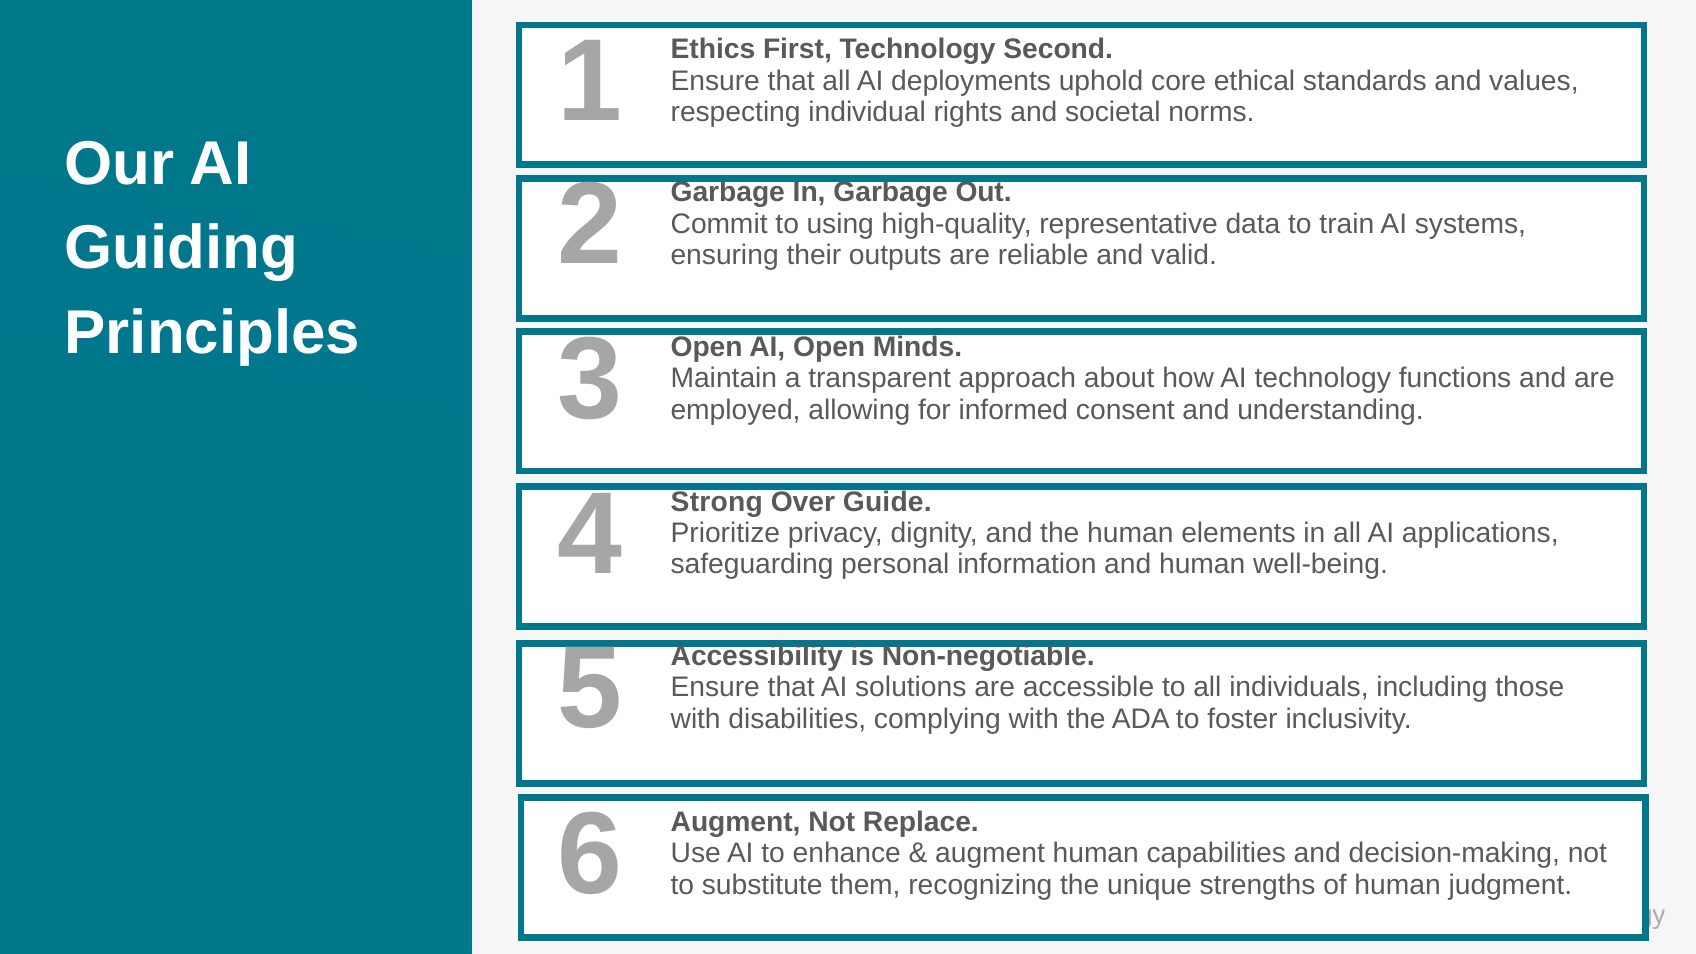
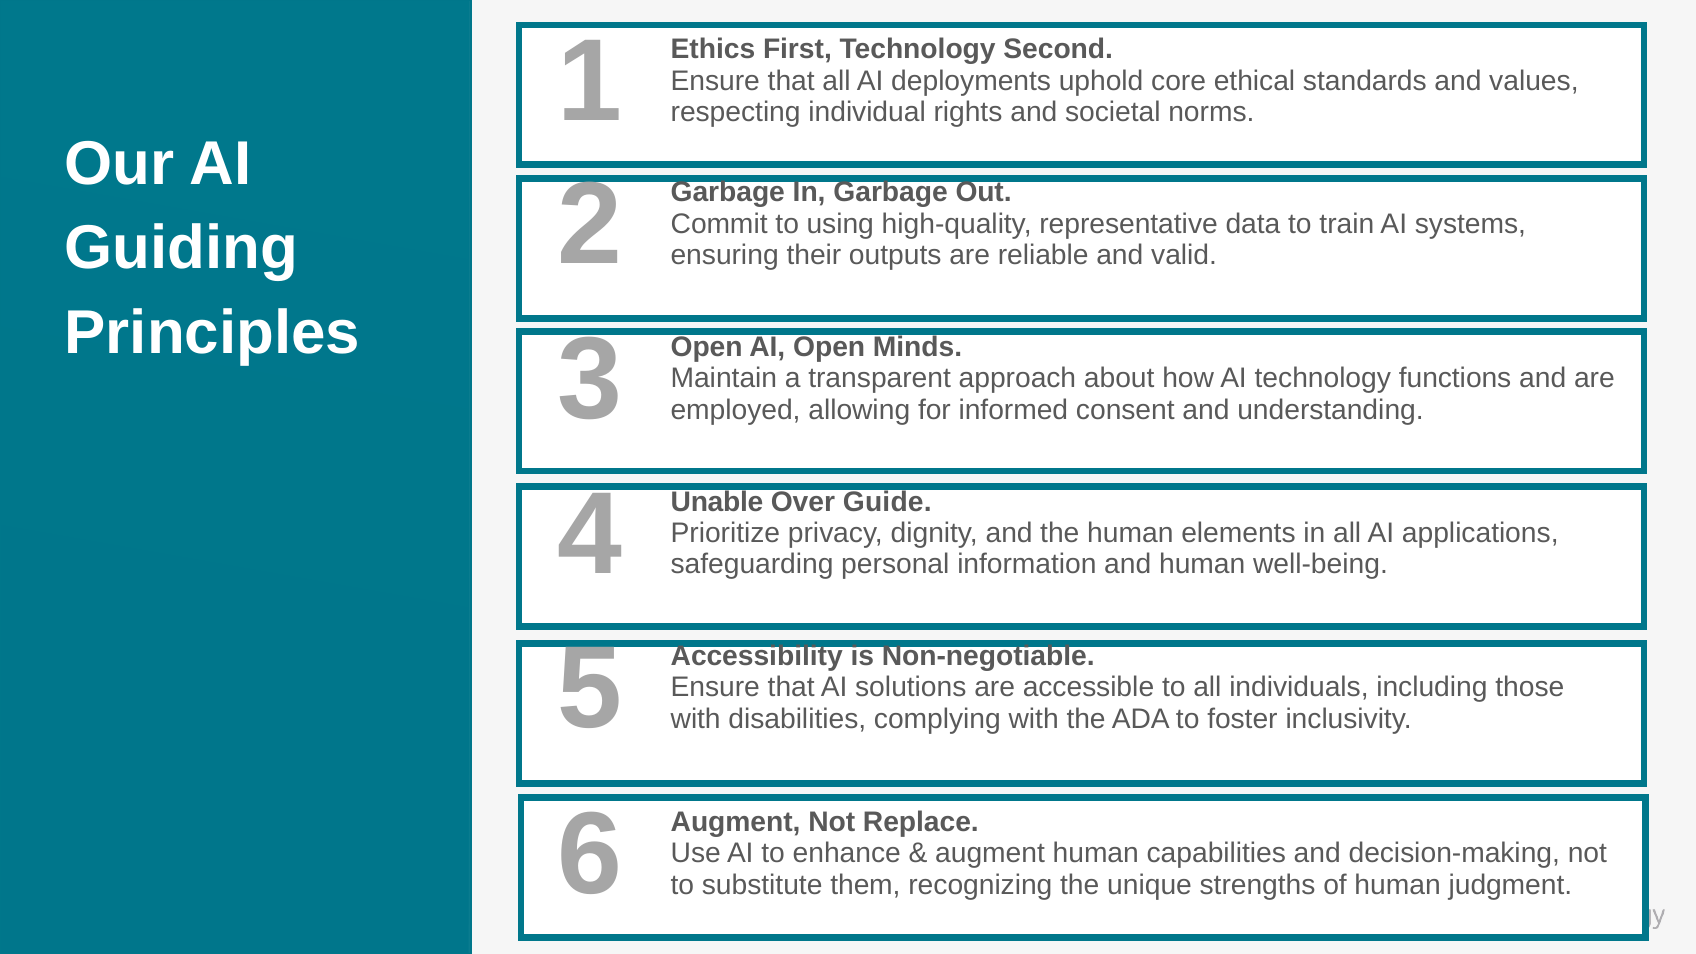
Strong: Strong -> Unable (717, 502)
